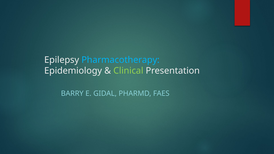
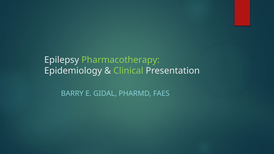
Pharmacotherapy colour: light blue -> light green (120, 60)
